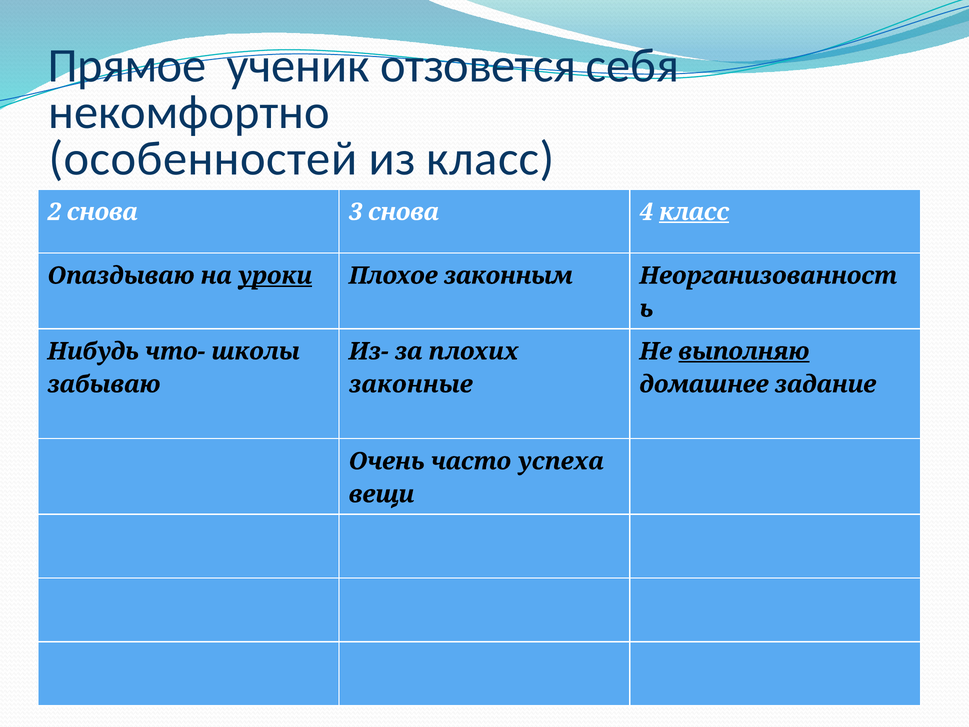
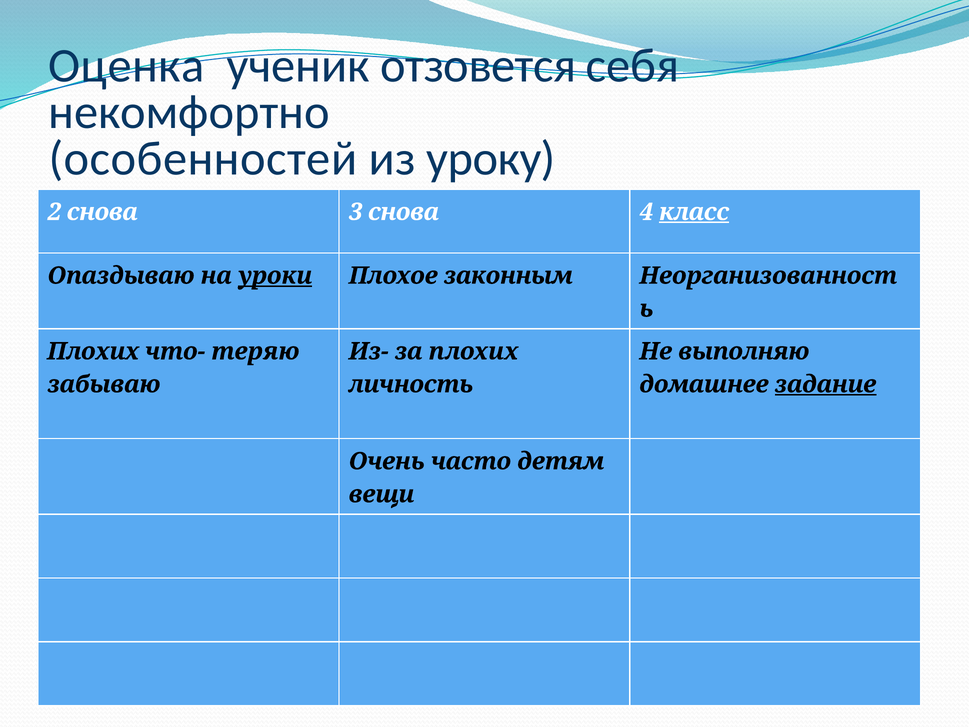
Прямое: Прямое -> Оценка (126, 66)
из класс: класс -> уроку (491, 159)
Нибудь: Нибудь -> Плохих (93, 351)
школы: школы -> теряю (255, 351)
выполняю underline: present -> none (744, 351)
законные: законные -> личность (411, 384)
задание underline: none -> present (826, 384)
успеха: успеха -> детям (561, 461)
